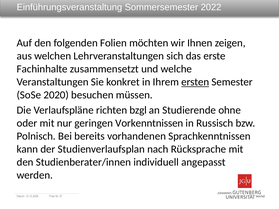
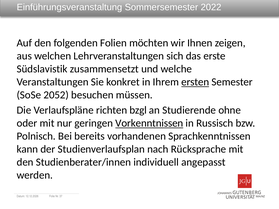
Fachinhalte: Fachinhalte -> Südslavistik (42, 69)
2020: 2020 -> 2052 (56, 95)
Vorkenntnissen underline: none -> present (149, 123)
